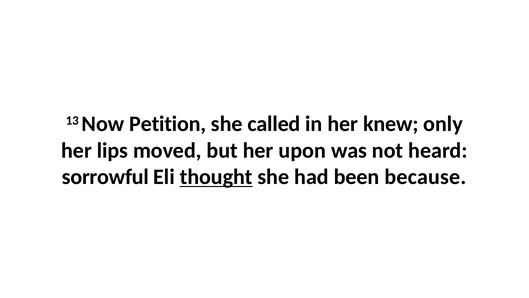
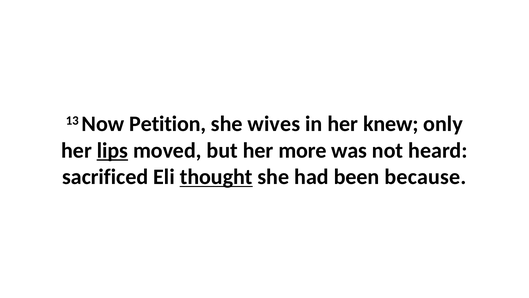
called: called -> wives (274, 124)
lips underline: none -> present (112, 150)
upon: upon -> more (302, 150)
sorrowful: sorrowful -> sacrificed (105, 177)
